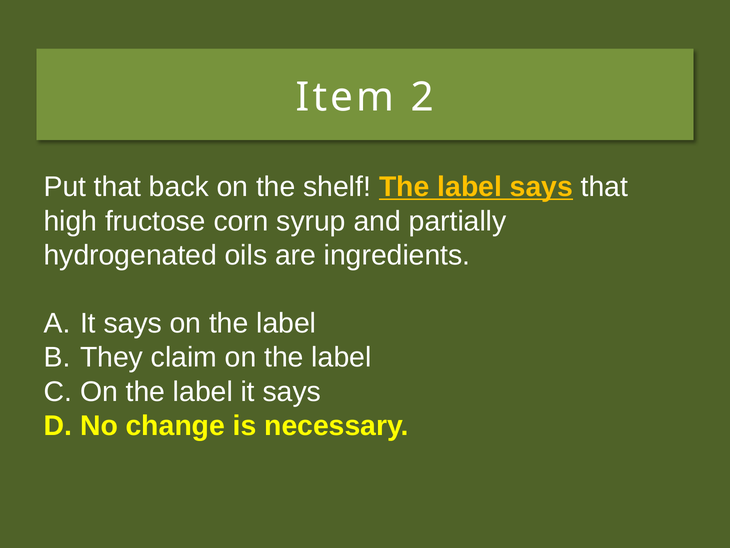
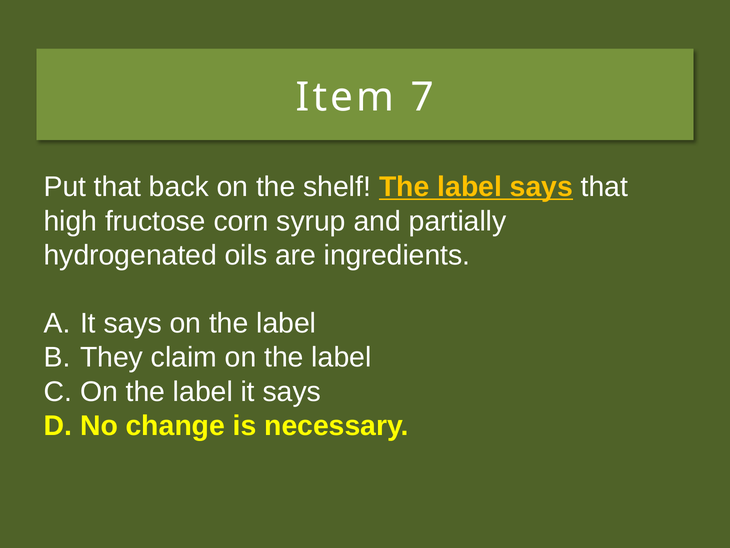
2: 2 -> 7 (422, 97)
